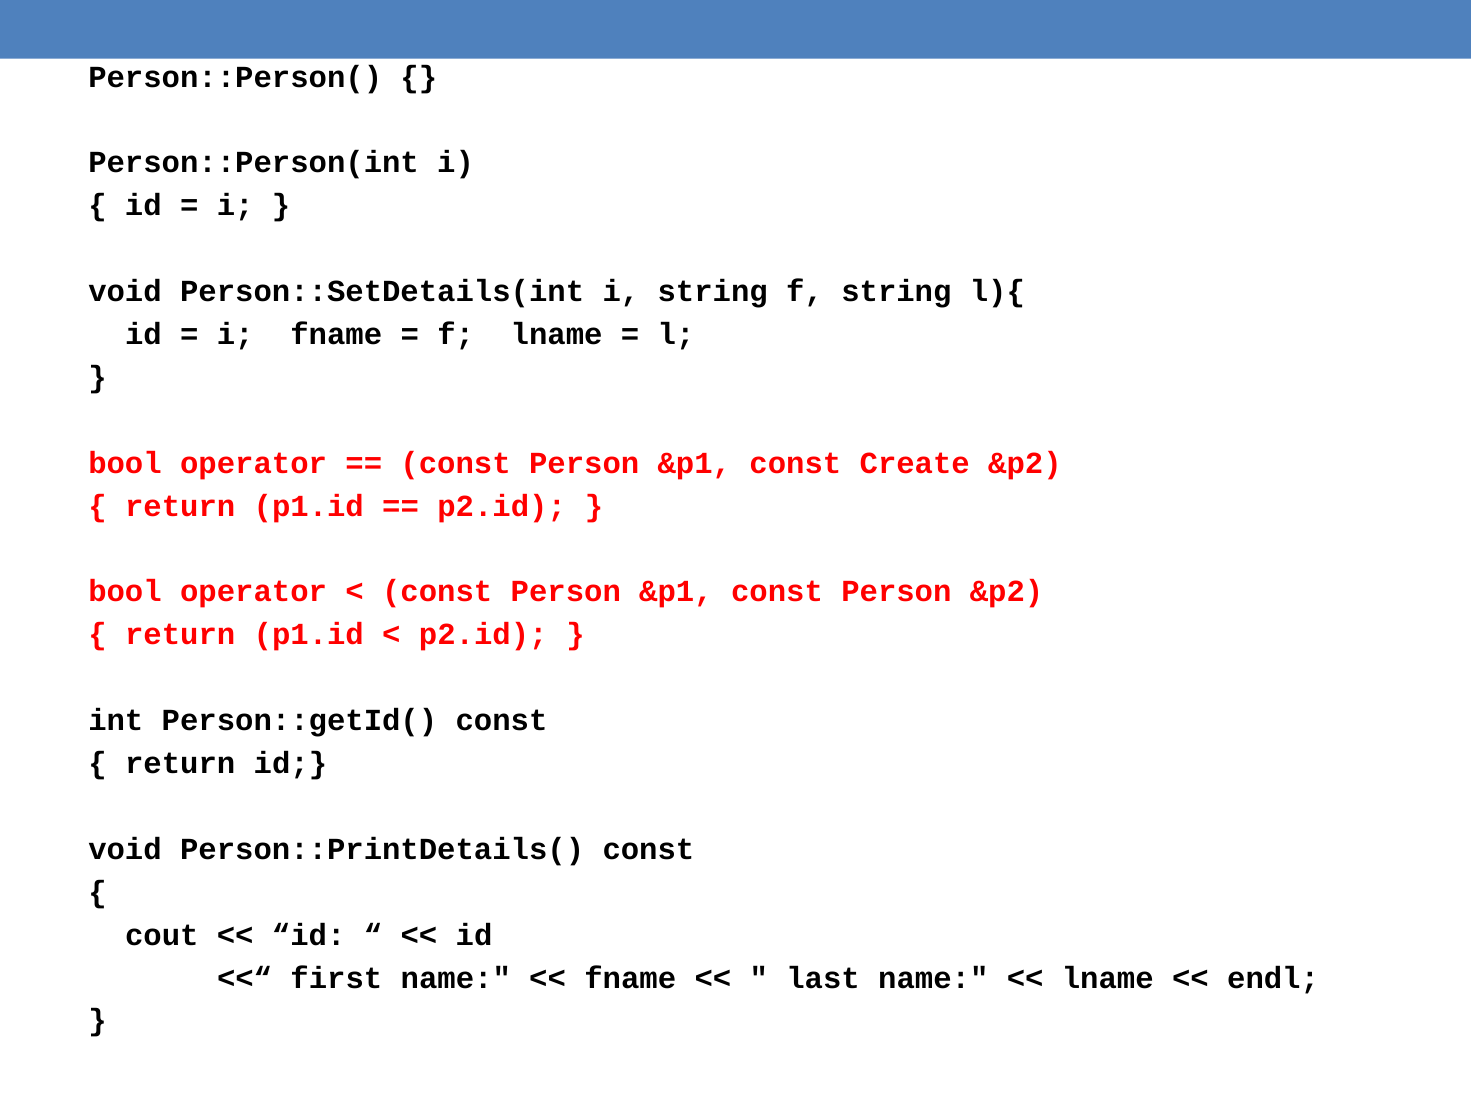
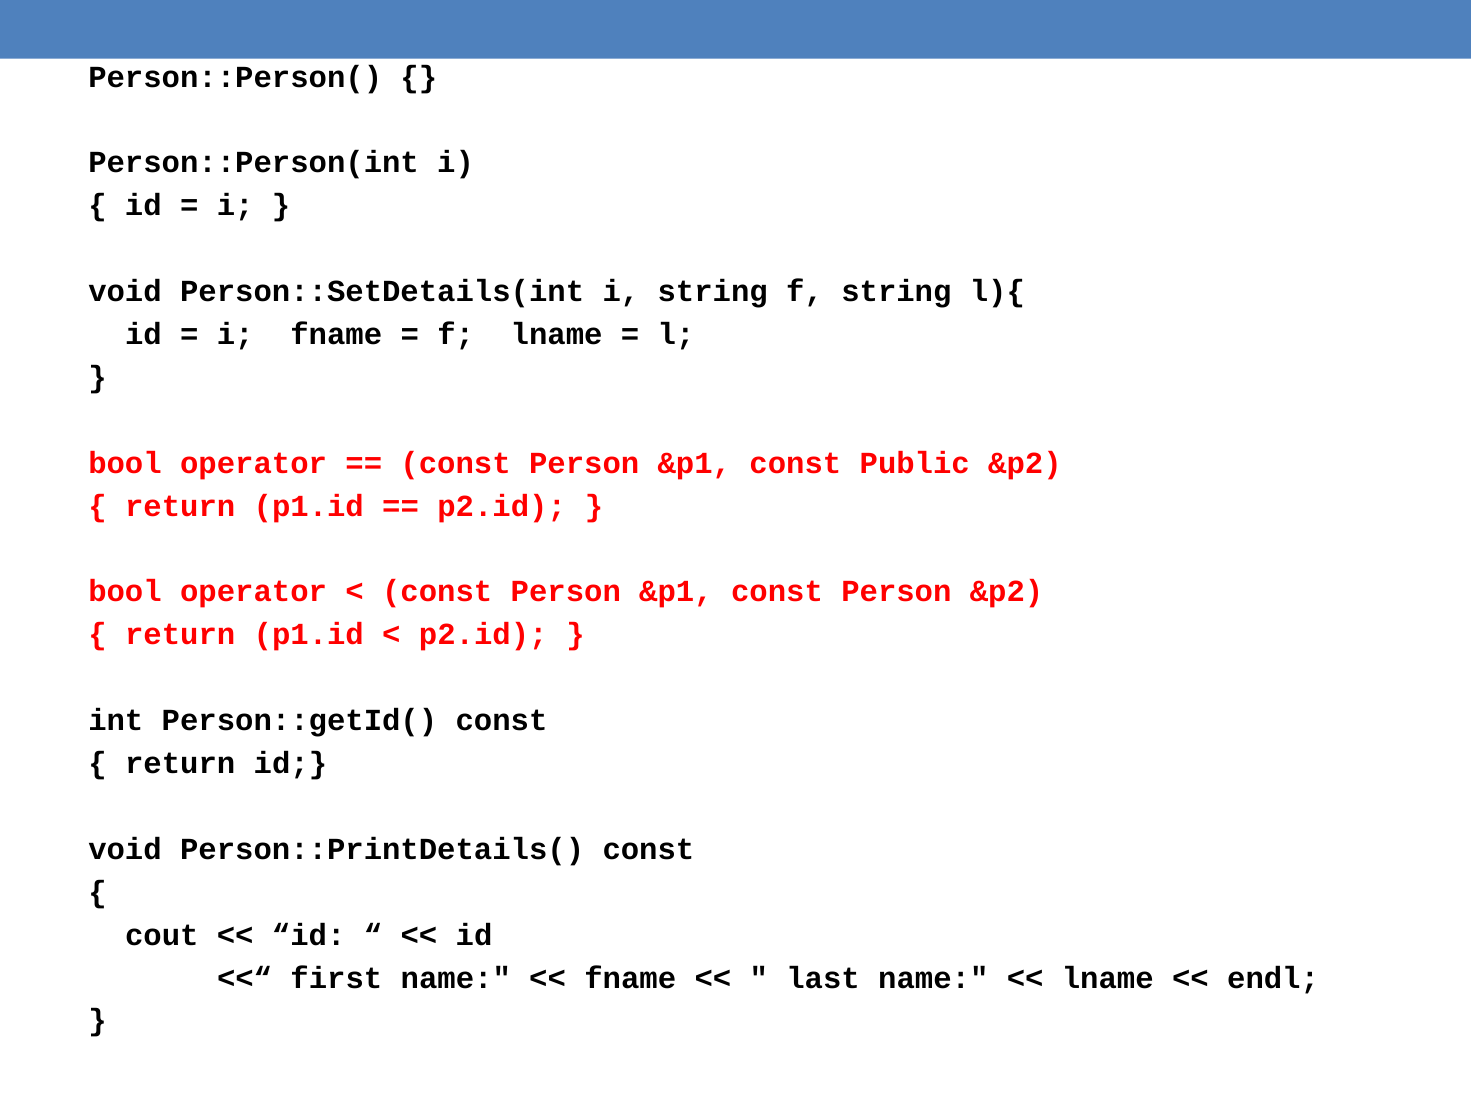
Create: Create -> Public (915, 463)
